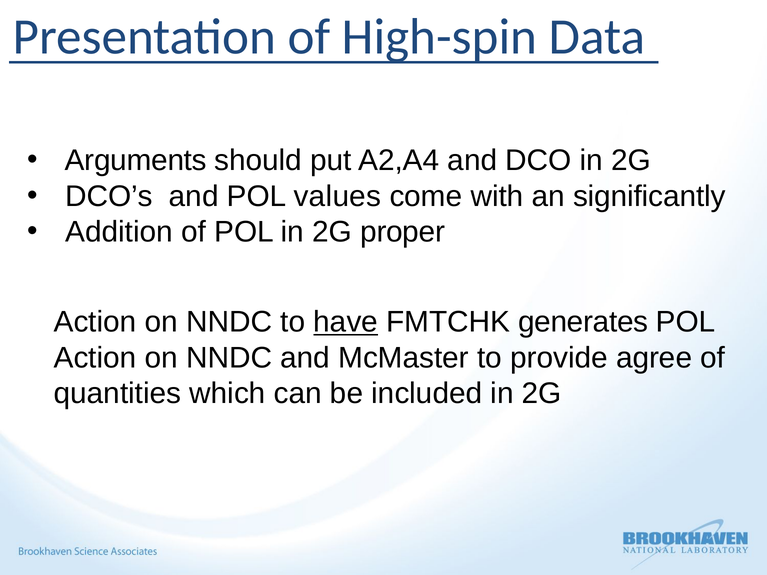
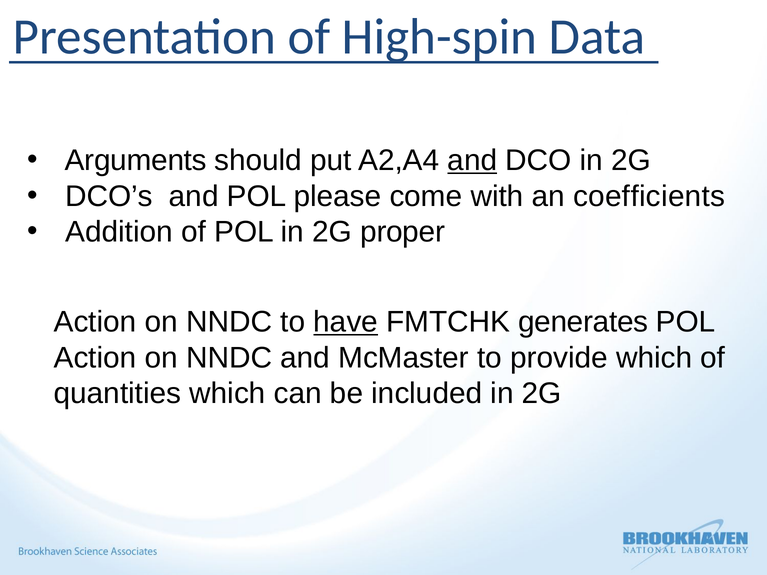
and underline: none -> present (472, 161)
values: values -> please (338, 196)
significantly: significantly -> coefficients (649, 196)
provide agree: agree -> which (654, 358)
